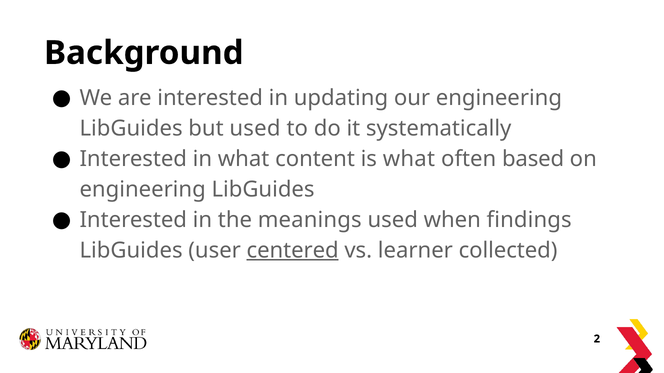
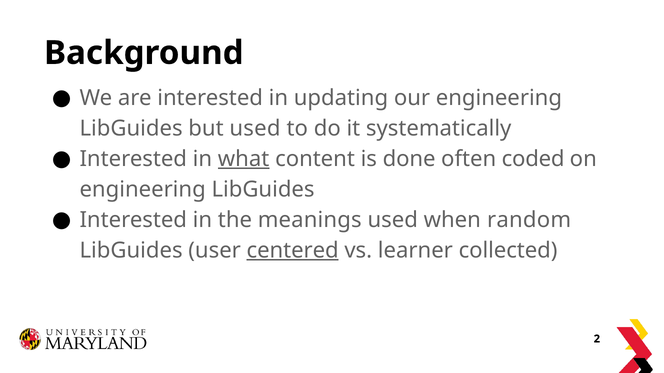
what underline: none -> present (244, 159)
is what: what -> done (409, 159)
based: based -> coded (533, 159)
findings: findings -> random (529, 220)
